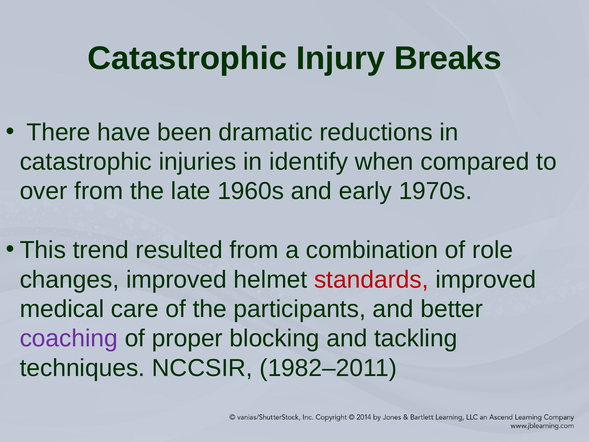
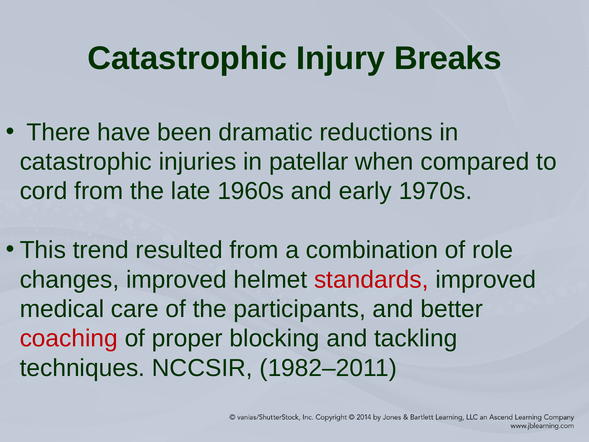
identify: identify -> patellar (309, 162)
over: over -> cord (44, 191)
coaching colour: purple -> red (69, 338)
